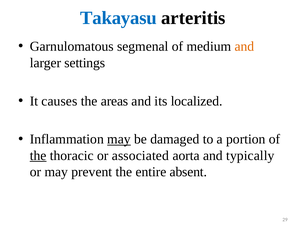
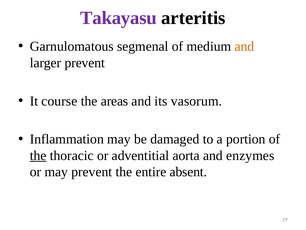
Takayasu colour: blue -> purple (118, 18)
larger settings: settings -> prevent (85, 63)
causes: causes -> course (59, 101)
localized: localized -> vasorum (197, 101)
may underline: present -> none (119, 139)
associated: associated -> adventitial (140, 155)
typically: typically -> enzymes (250, 155)
